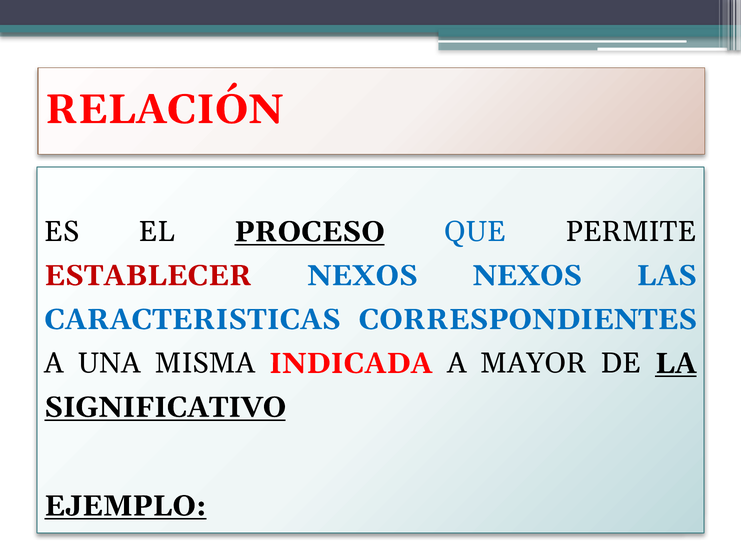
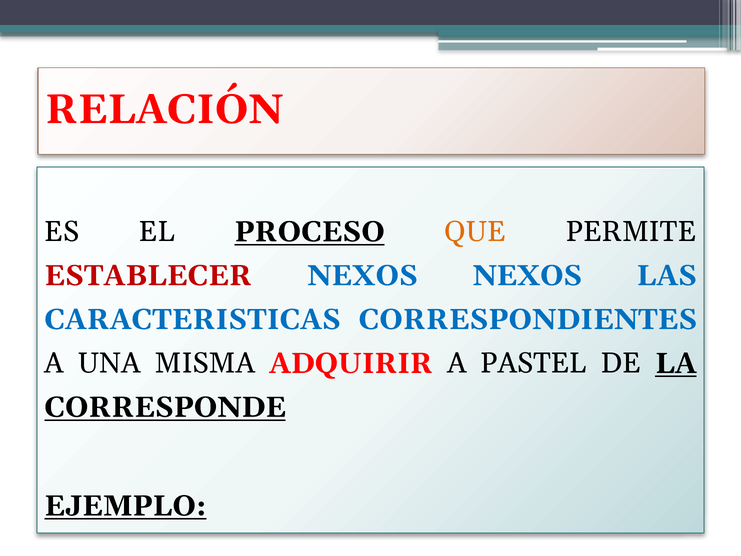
QUE colour: blue -> orange (475, 232)
INDICADA: INDICADA -> ADQUIRIR (351, 363)
MAYOR: MAYOR -> PASTEL (534, 363)
SIGNIFICATIVO: SIGNIFICATIVO -> CORRESPONDE (165, 407)
